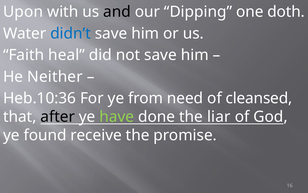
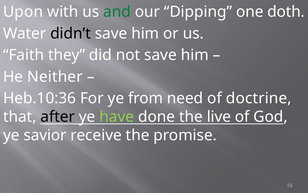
and colour: black -> green (117, 12)
didn’t colour: blue -> black (71, 33)
heal: heal -> they (67, 55)
cleansed: cleansed -> doctrine (259, 98)
liar: liar -> live (219, 117)
found: found -> savior (45, 135)
